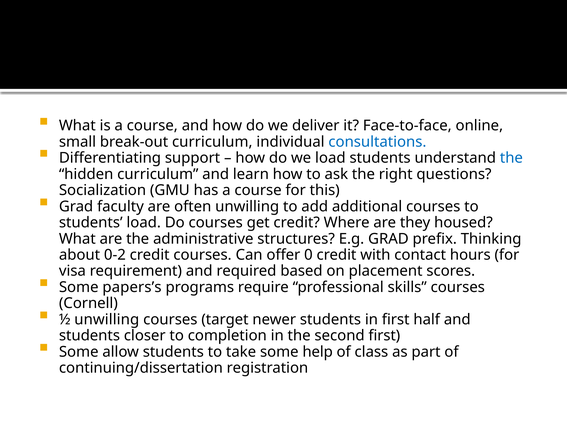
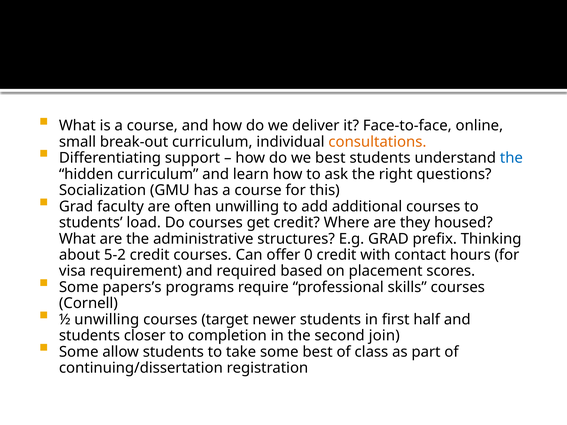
consultations colour: blue -> orange (377, 142)
we load: load -> best (330, 158)
0-2: 0-2 -> 5-2 (115, 255)
second first: first -> join (384, 336)
some help: help -> best (318, 352)
